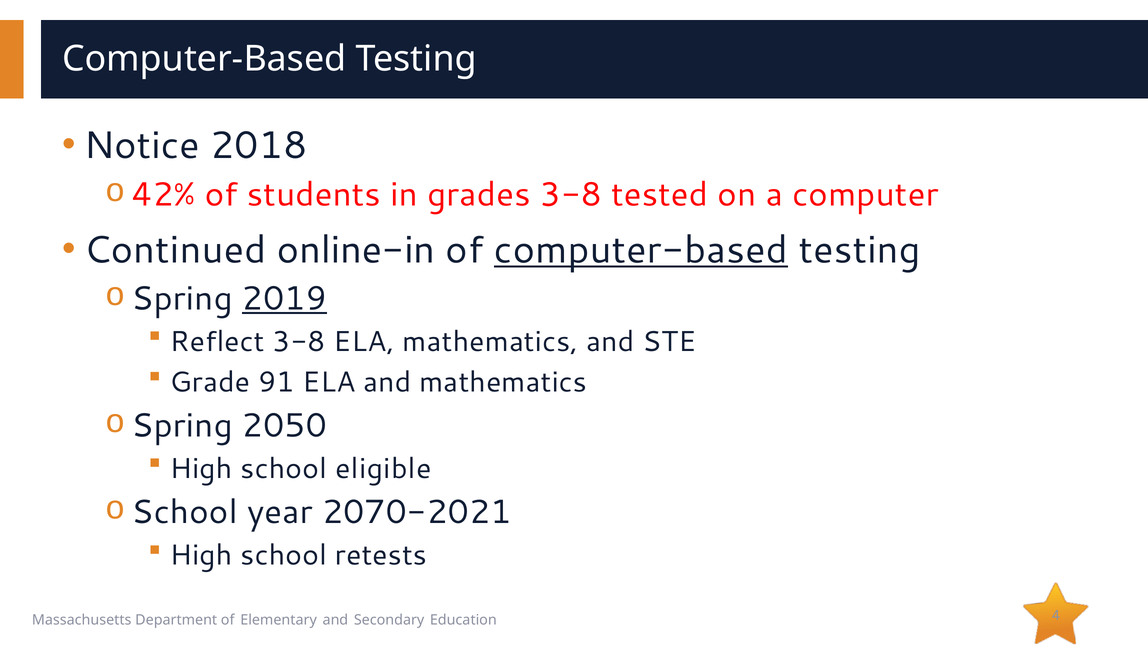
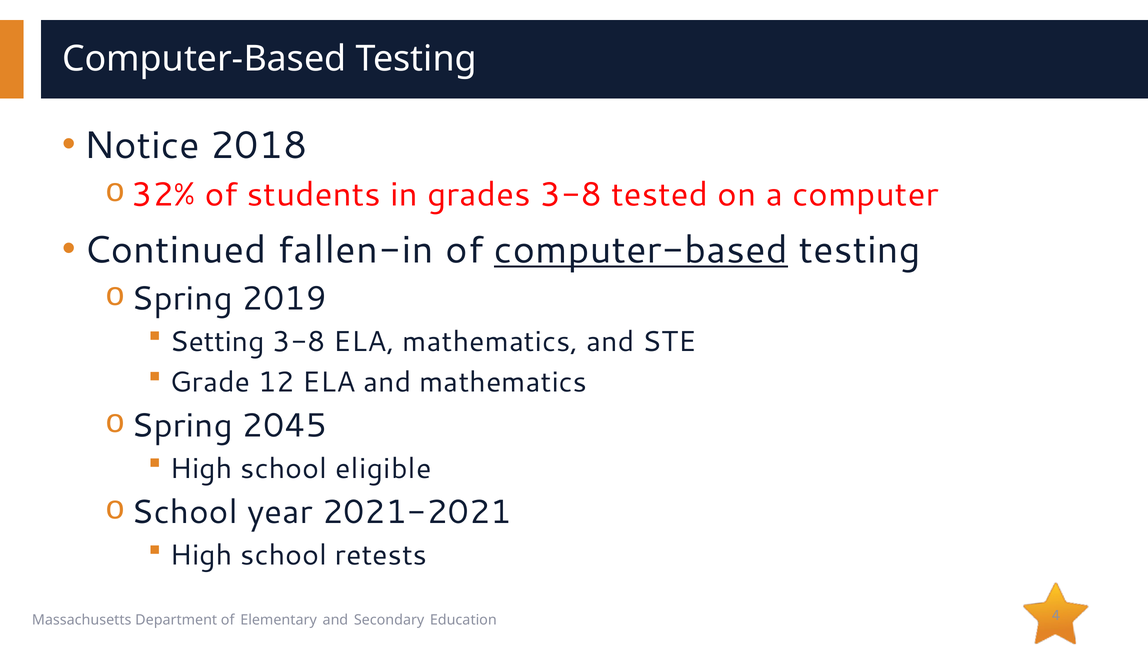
42%: 42% -> 32% (163, 195)
online-in: online-in -> fallen-in (356, 250)
2019 underline: present -> none (284, 299)
Reflect: Reflect -> Setting (217, 342)
91: 91 -> 12 (276, 382)
2050: 2050 -> 2045 (284, 426)
2070-2021: 2070-2021 -> 2021-2021 (417, 512)
